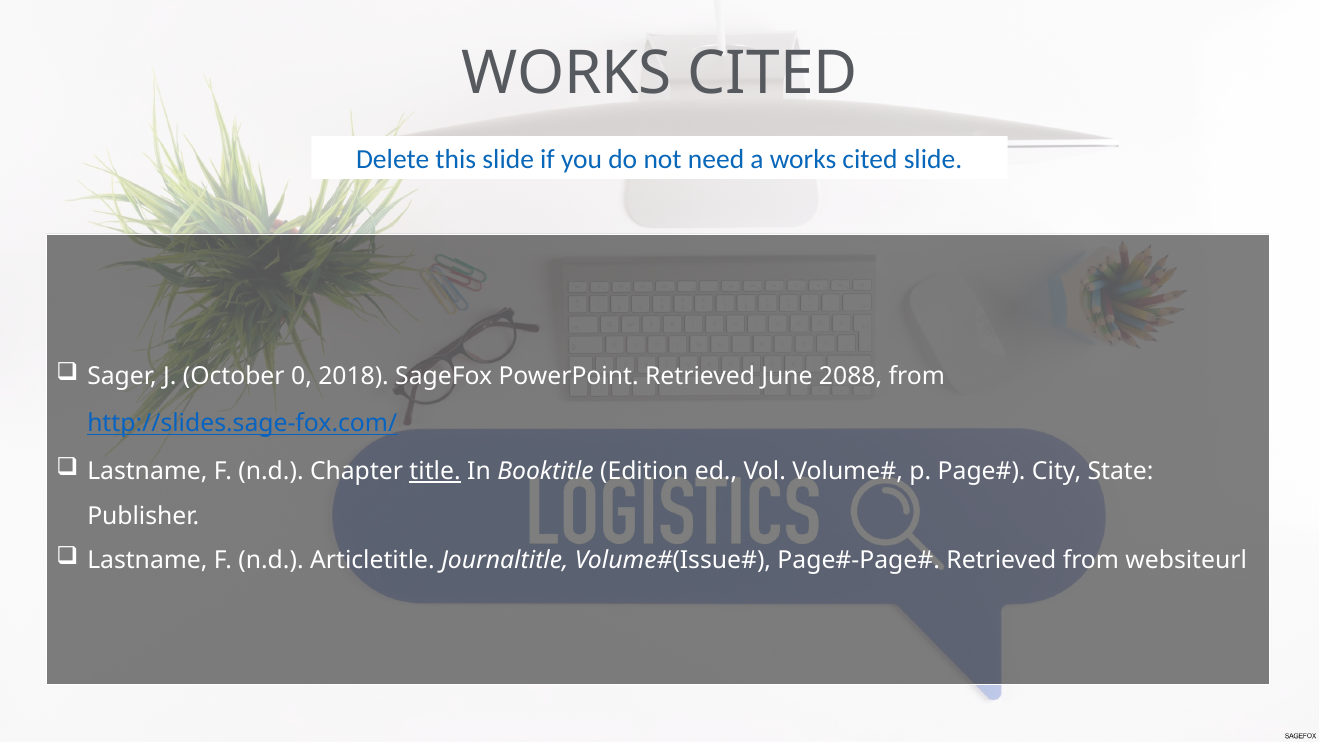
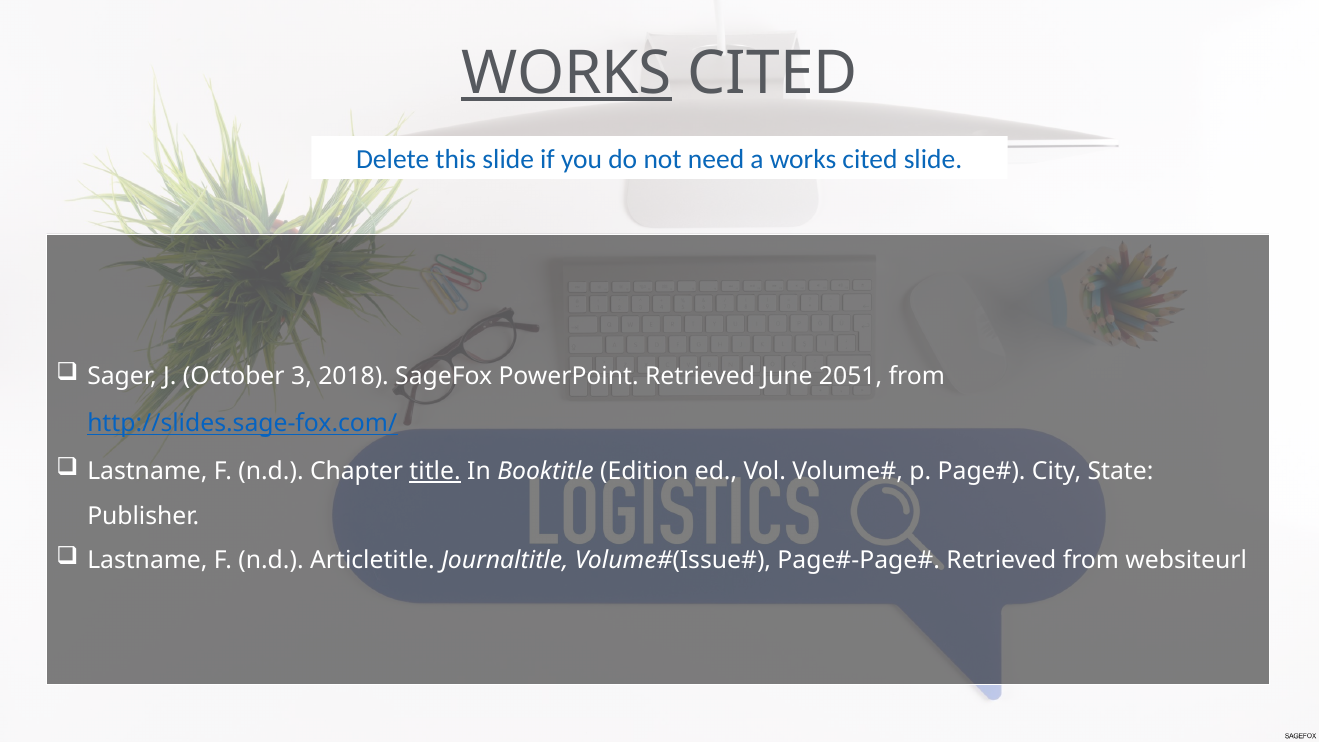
WORKS underline: none -> present (567, 73)
0: 0 -> 3 (302, 376)
2088: 2088 -> 2051 (851, 376)
